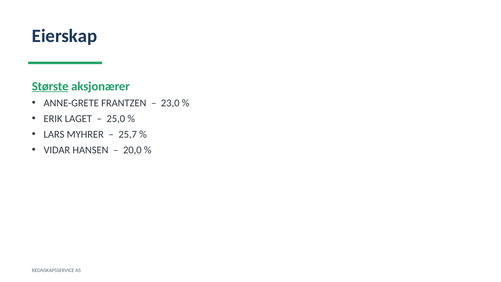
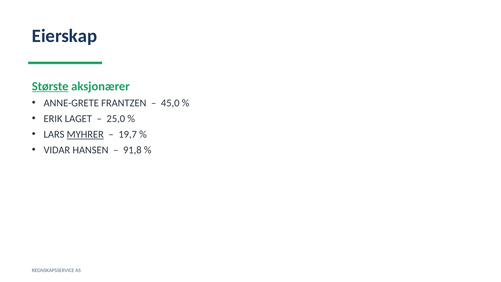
23,0: 23,0 -> 45,0 (170, 103)
MYHRER underline: none -> present (85, 134)
25,7: 25,7 -> 19,7 (128, 134)
20,0: 20,0 -> 91,8 (132, 150)
